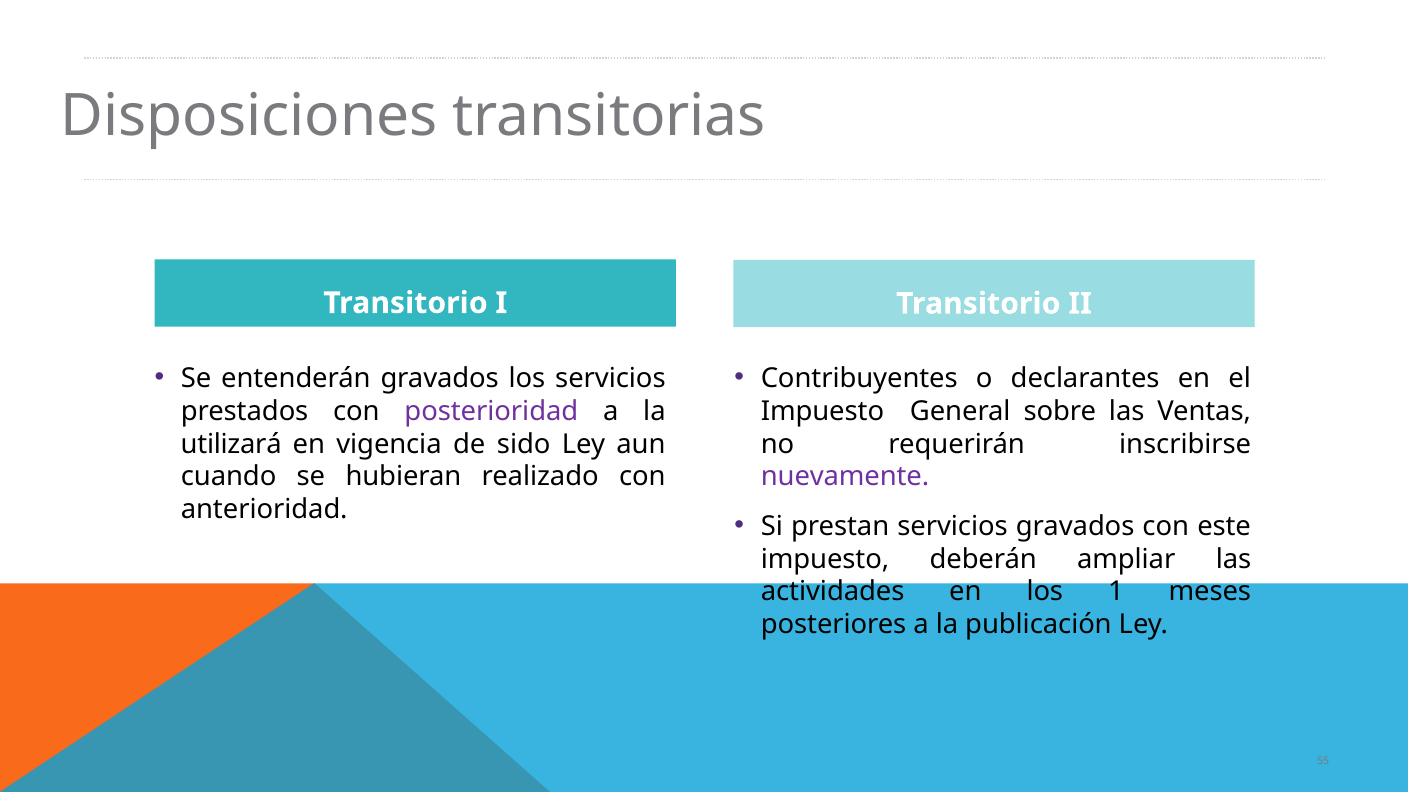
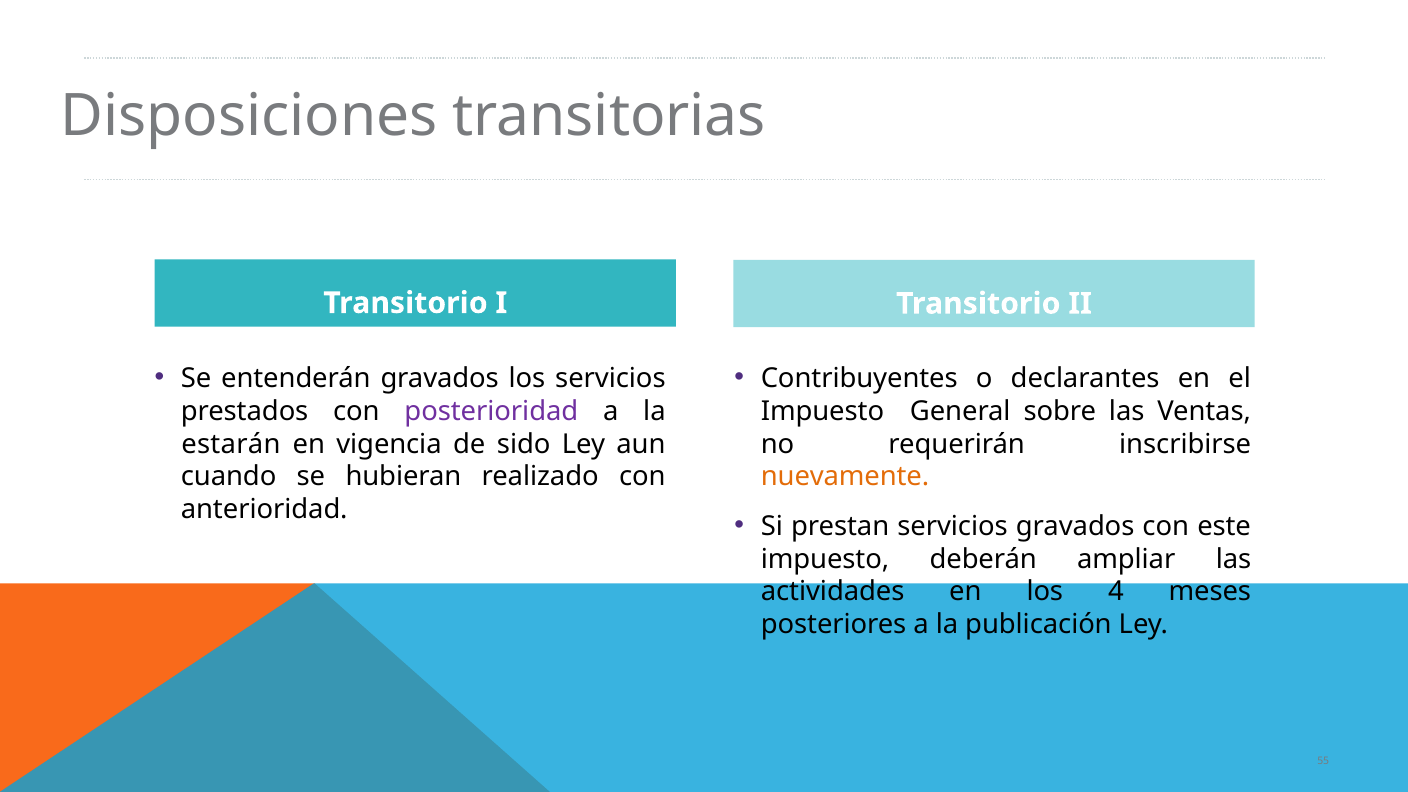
utilizará: utilizará -> estarán (231, 444)
nuevamente colour: purple -> orange (845, 477)
1: 1 -> 4 (1116, 592)
